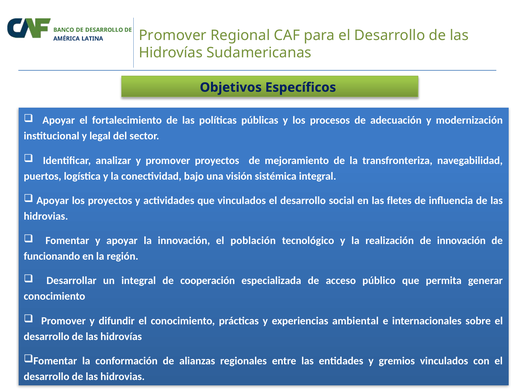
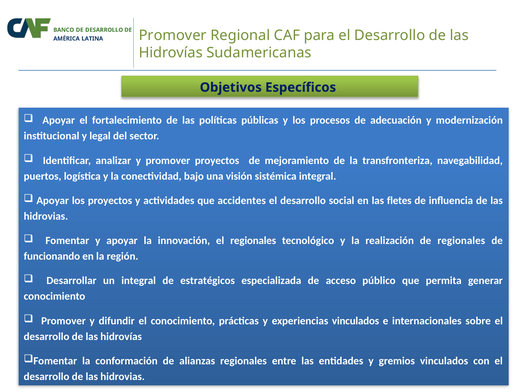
que vinculados: vinculados -> accidentes (242, 201)
el población: población -> regionales (253, 241)
de innovación: innovación -> regionales (461, 241)
cooperación: cooperación -> estratégicos (208, 281)
experiencias ambiental: ambiental -> vinculados (356, 321)
